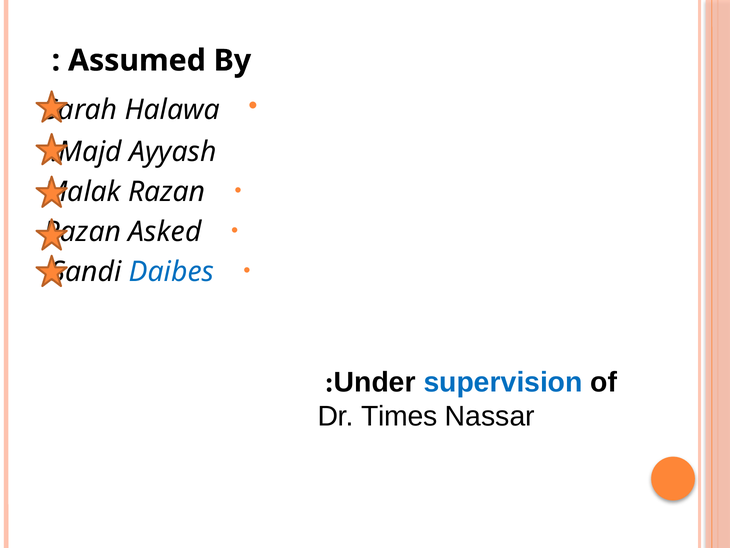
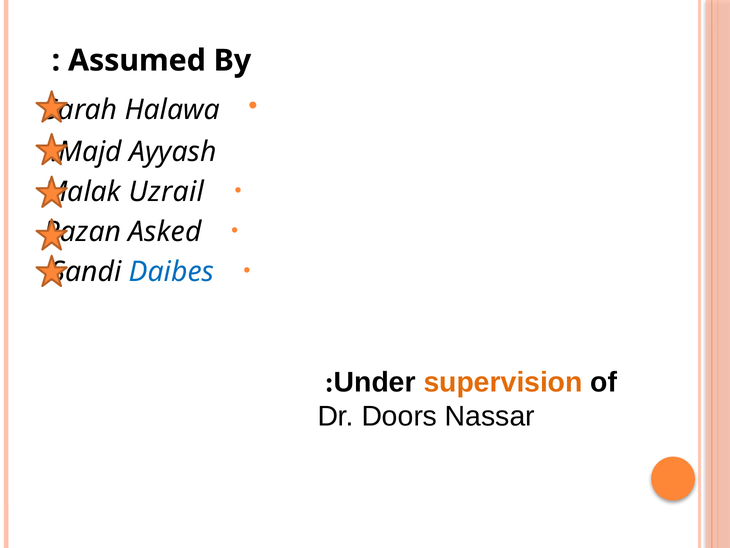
Razan: Razan -> Uzrail (167, 192)
supervision colour: blue -> orange (503, 382)
Times: Times -> Doors (399, 416)
